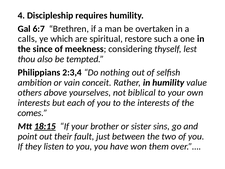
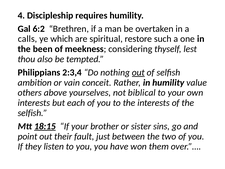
6:7: 6:7 -> 6:2 (39, 29)
since: since -> been (43, 49)
out underline: none -> present (138, 72)
comes: comes -> selfish (33, 113)
